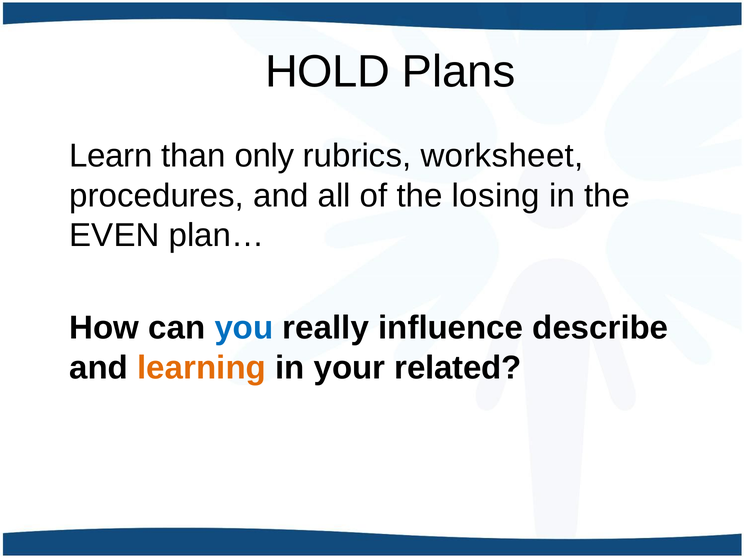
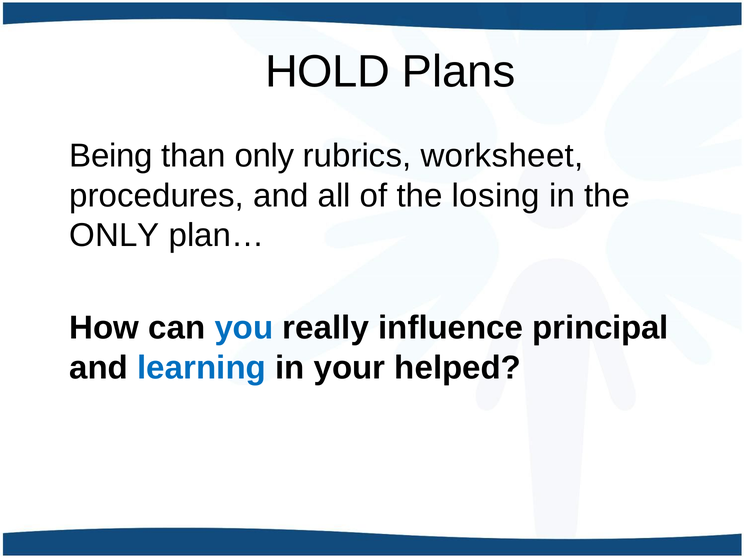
Learn: Learn -> Being (111, 156)
EVEN: EVEN -> ONLY (114, 235)
describe: describe -> principal (600, 328)
learning colour: orange -> blue (202, 368)
related: related -> helped (458, 368)
